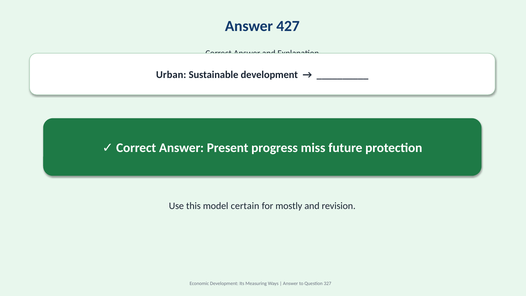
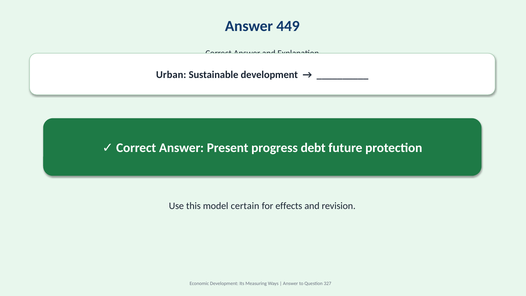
427: 427 -> 449 (288, 26)
miss: miss -> debt (313, 148)
mostly: mostly -> effects (289, 206)
